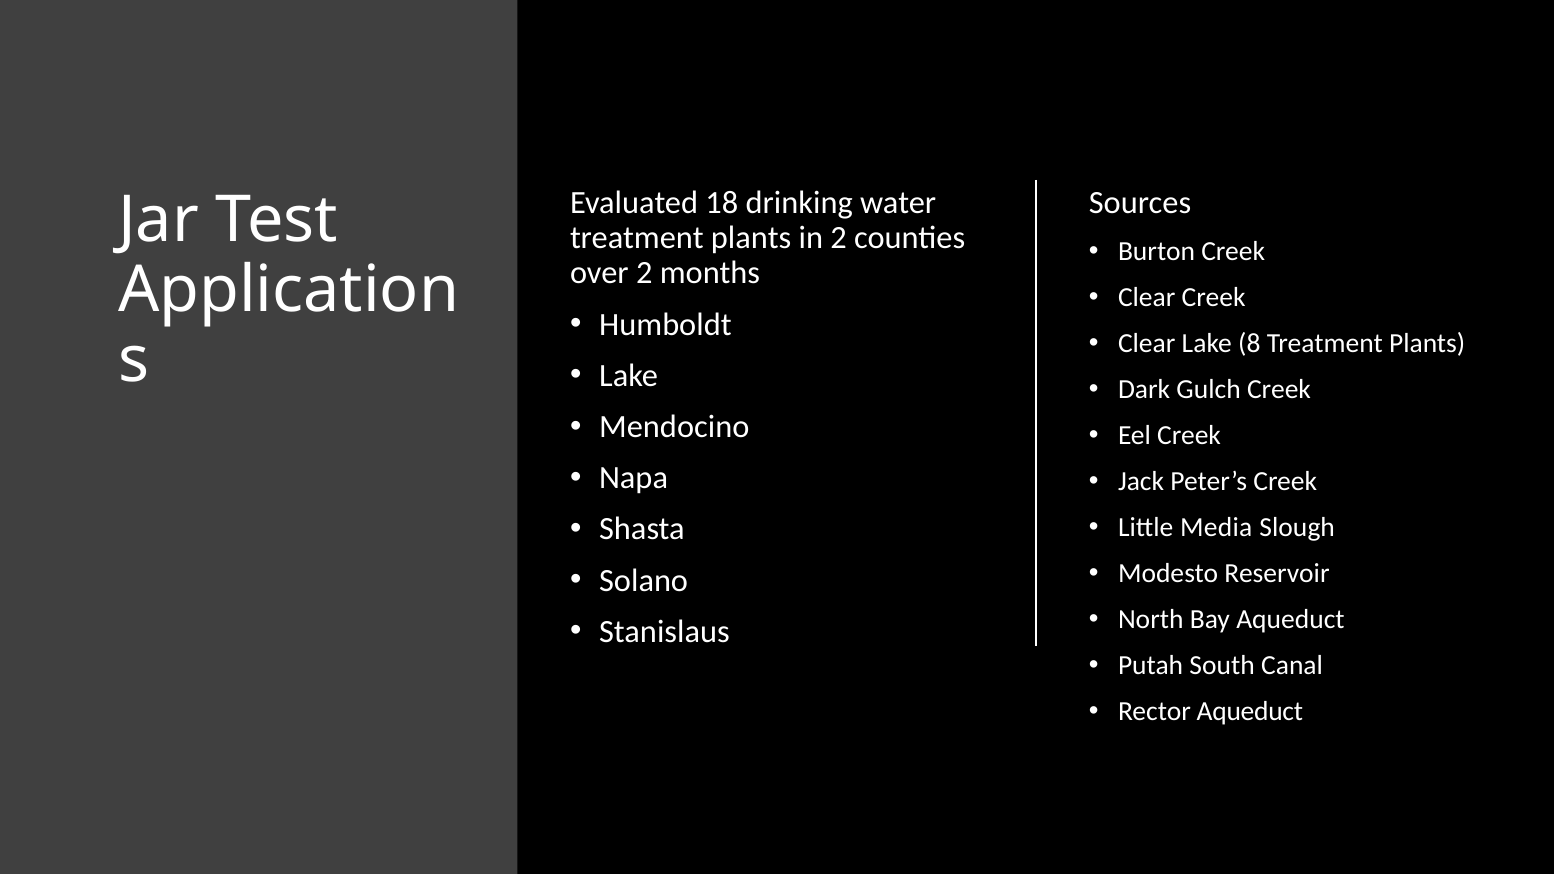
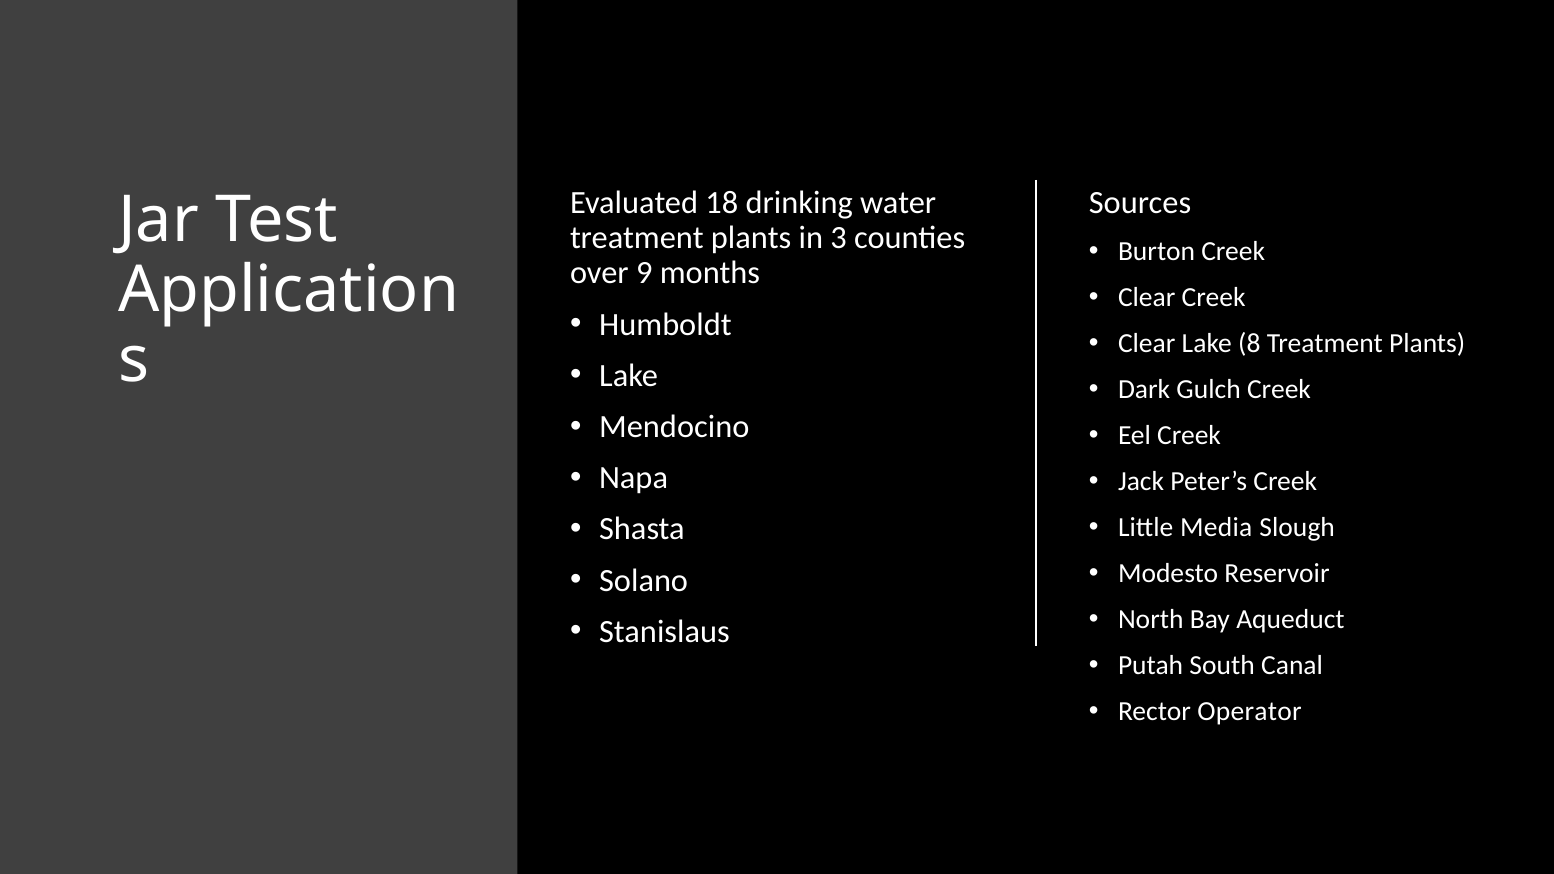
in 2: 2 -> 3 (838, 238)
over 2: 2 -> 9 (644, 273)
Rector Aqueduct: Aqueduct -> Operator (1250, 712)
